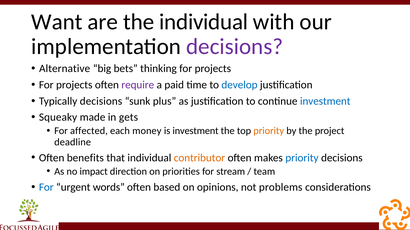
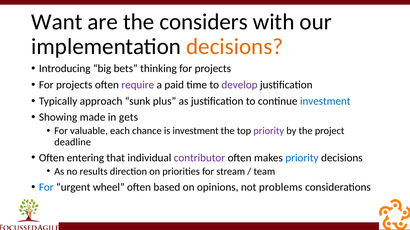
the individual: individual -> considers (204, 22)
decisions colour: purple -> orange (235, 47)
Alternative: Alternative -> Introducing (65, 69)
develop colour: blue -> purple (240, 85)
Typically decisions: decisions -> approach (101, 101)
Squeaky: Squeaky -> Showing (58, 118)
affected: affected -> valuable (89, 131)
money: money -> chance (147, 131)
priority colour: orange -> purple (269, 131)
benefits: benefits -> entering (85, 158)
contributor colour: orange -> purple (199, 158)
impact: impact -> results (94, 172)
words: words -> wheel (109, 188)
